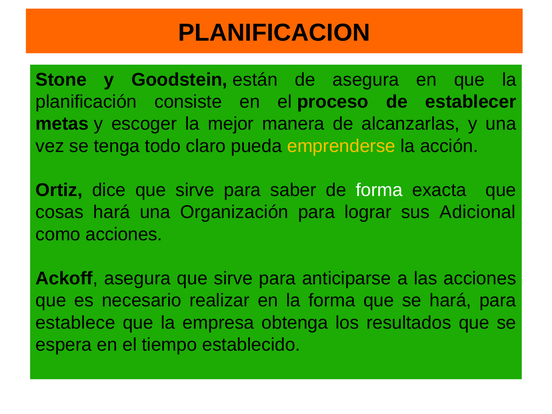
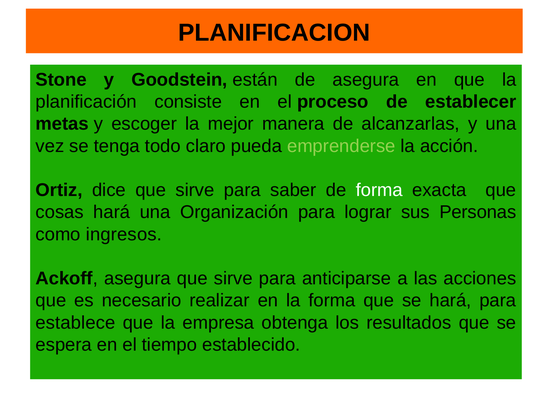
emprenderse colour: yellow -> light green (341, 146)
Adicional: Adicional -> Personas (478, 212)
como acciones: acciones -> ingresos (124, 234)
